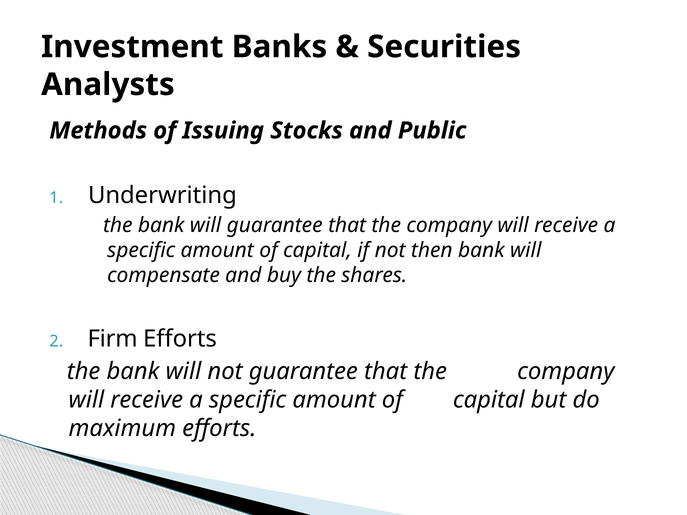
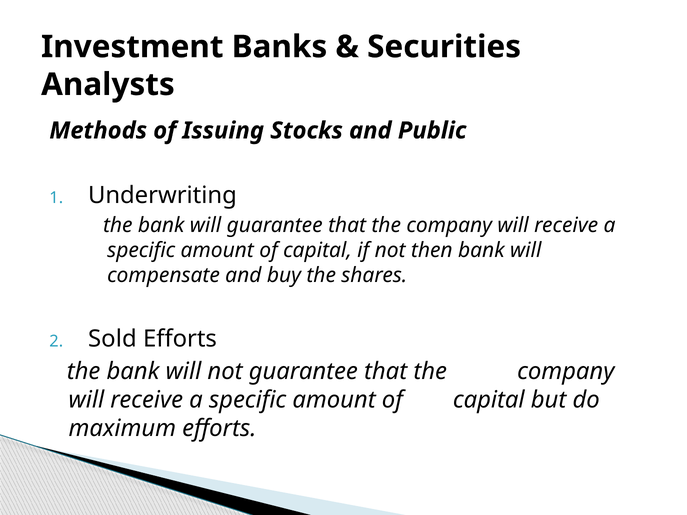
Firm: Firm -> Sold (112, 339)
